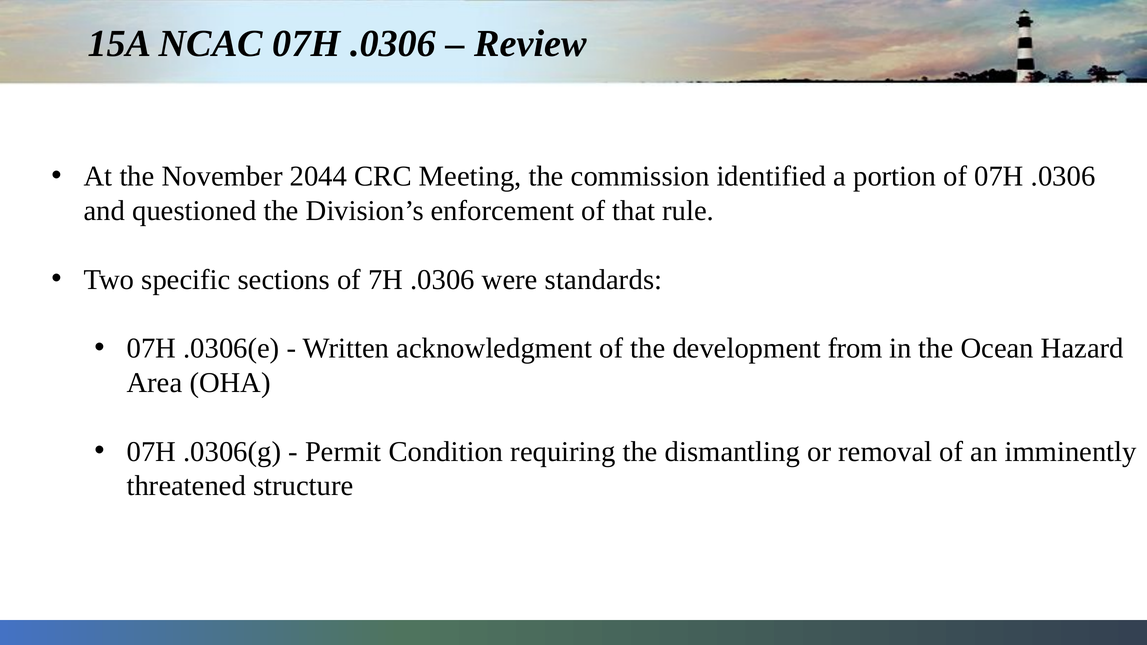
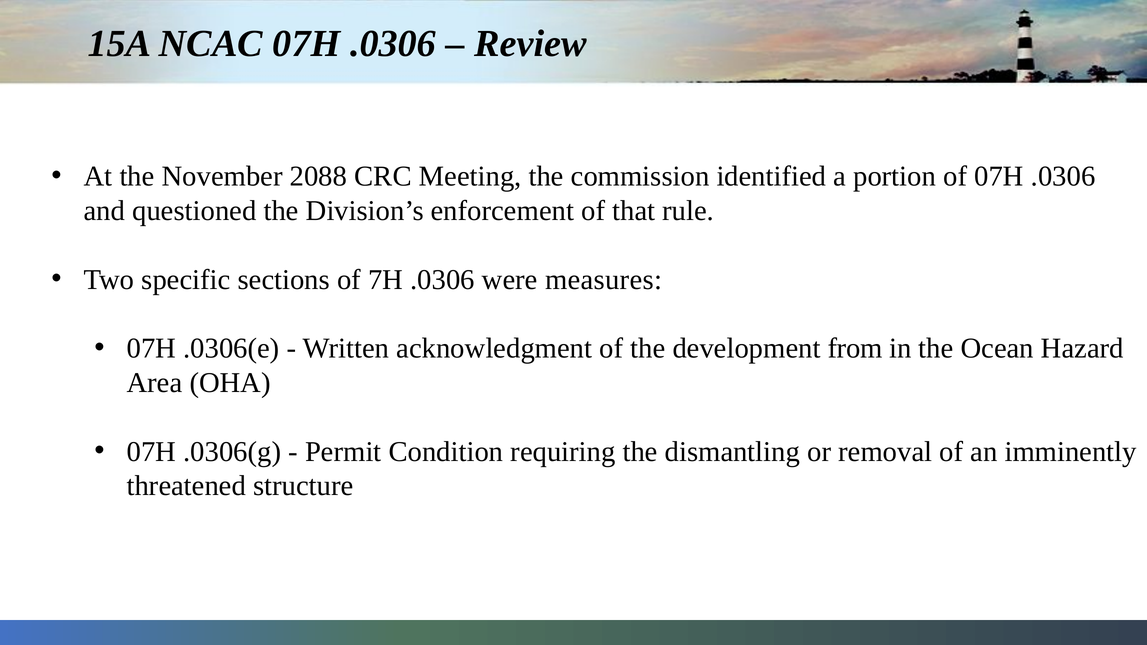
2044: 2044 -> 2088 (318, 176)
standards: standards -> measures (604, 280)
